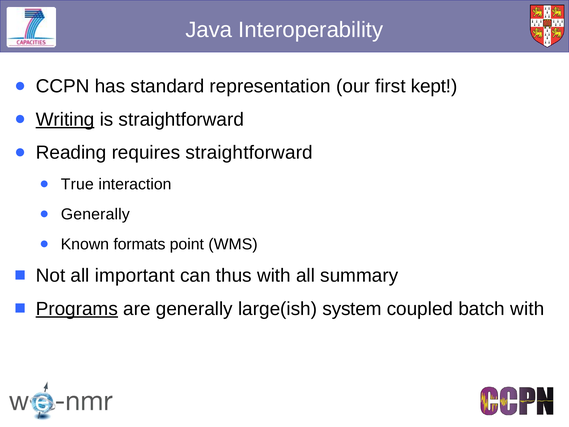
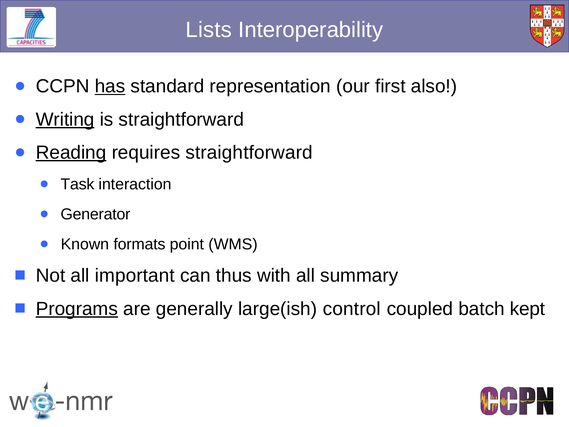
Java: Java -> Lists (209, 30)
has underline: none -> present (110, 86)
kept: kept -> also (434, 86)
Reading underline: none -> present (71, 152)
True: True -> Task (77, 184)
Generally: Generally -> Generator (95, 214)
system: system -> control (352, 309)
batch with: with -> kept (528, 309)
